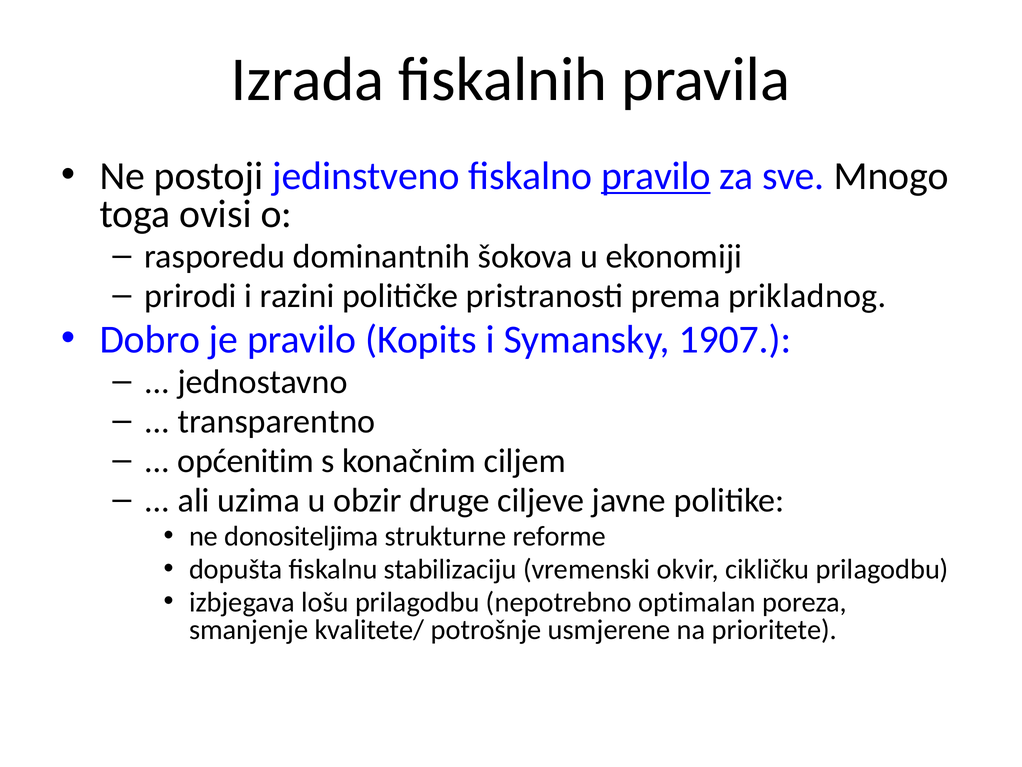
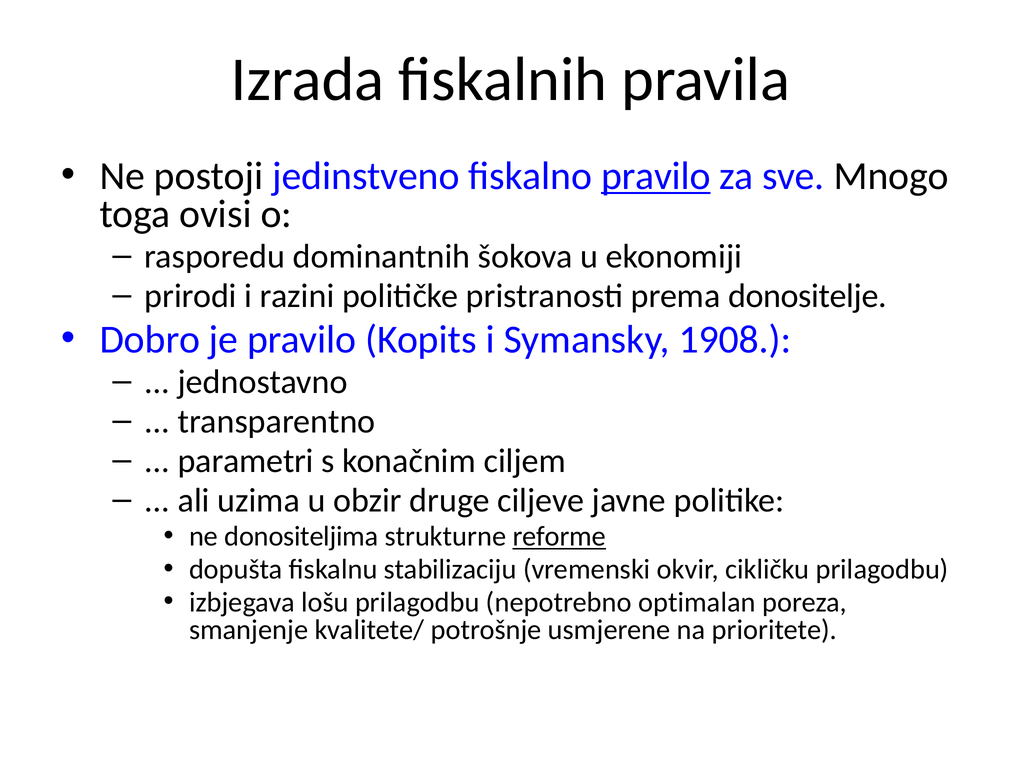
prikladnog: prikladnog -> donositelje (808, 296)
1907: 1907 -> 1908 (735, 339)
općenitim: općenitim -> parametri (246, 461)
reforme underline: none -> present (559, 536)
